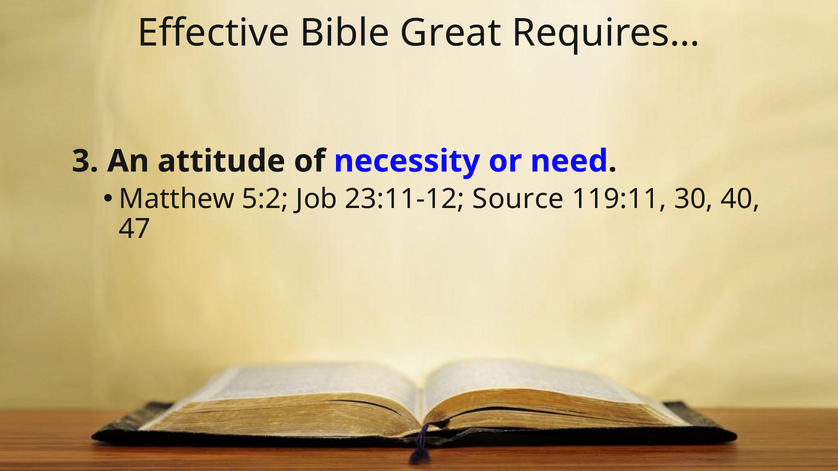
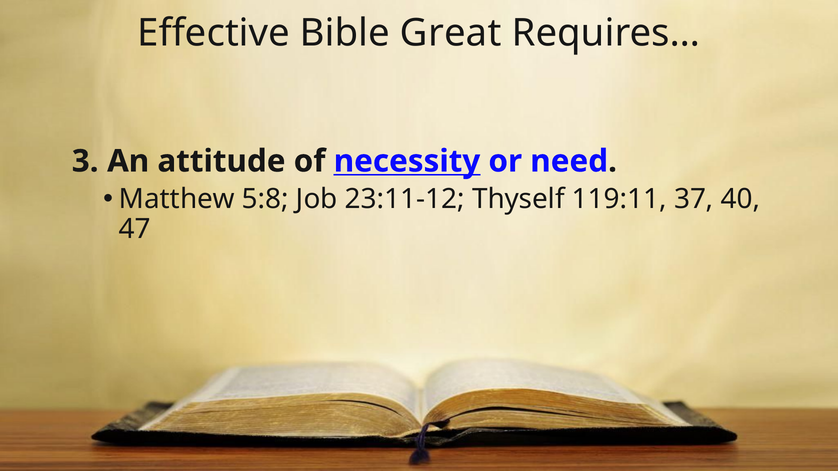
necessity underline: none -> present (407, 161)
5:2: 5:2 -> 5:8 (265, 199)
Source: Source -> Thyself (518, 199)
30: 30 -> 37 (694, 199)
